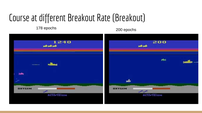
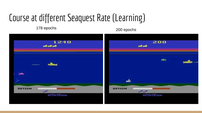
different Breakout: Breakout -> Seaquest (81, 18)
Rate Breakout: Breakout -> Learning (129, 18)
